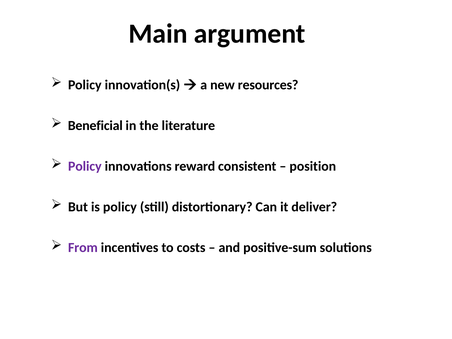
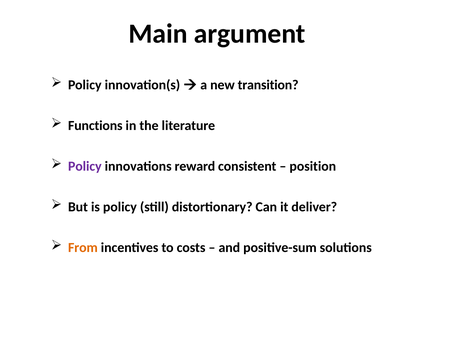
resources: resources -> transition (268, 85)
Beneficial: Beneficial -> Functions (95, 126)
From colour: purple -> orange (83, 248)
